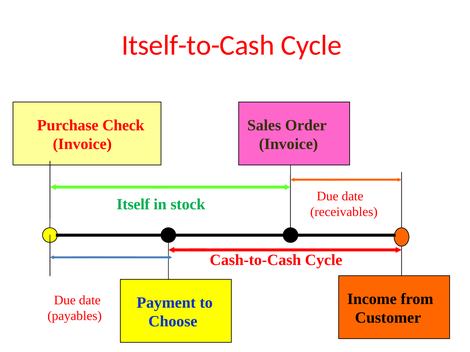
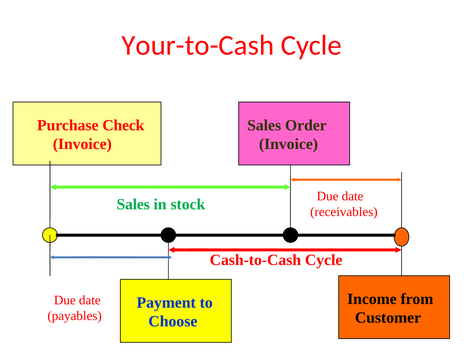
Itself-to-Cash: Itself-to-Cash -> Your-to-Cash (198, 45)
Itself: Itself -> Sales (133, 204)
